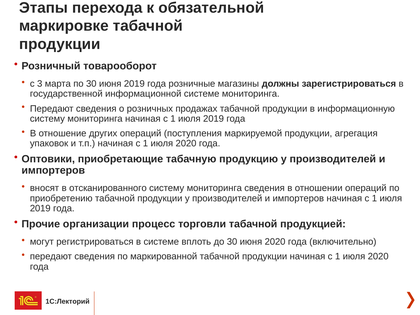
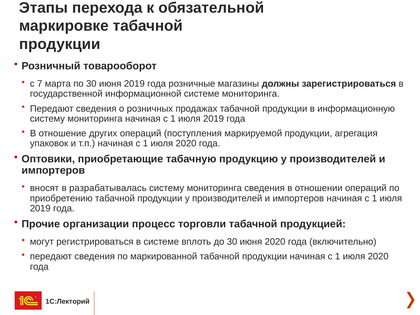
3: 3 -> 7 (40, 84)
отсканированного: отсканированного -> разрабатывалась (108, 188)
